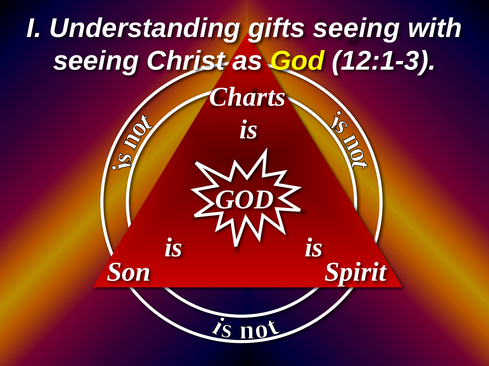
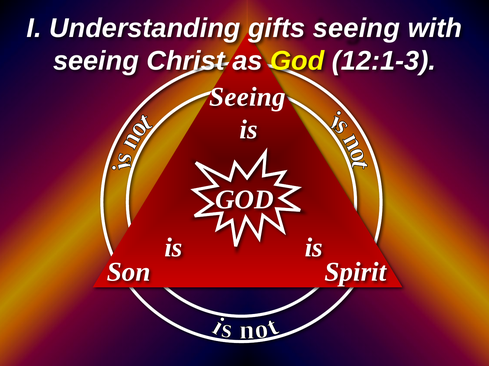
Charts: Charts -> Seeing (247, 97)
